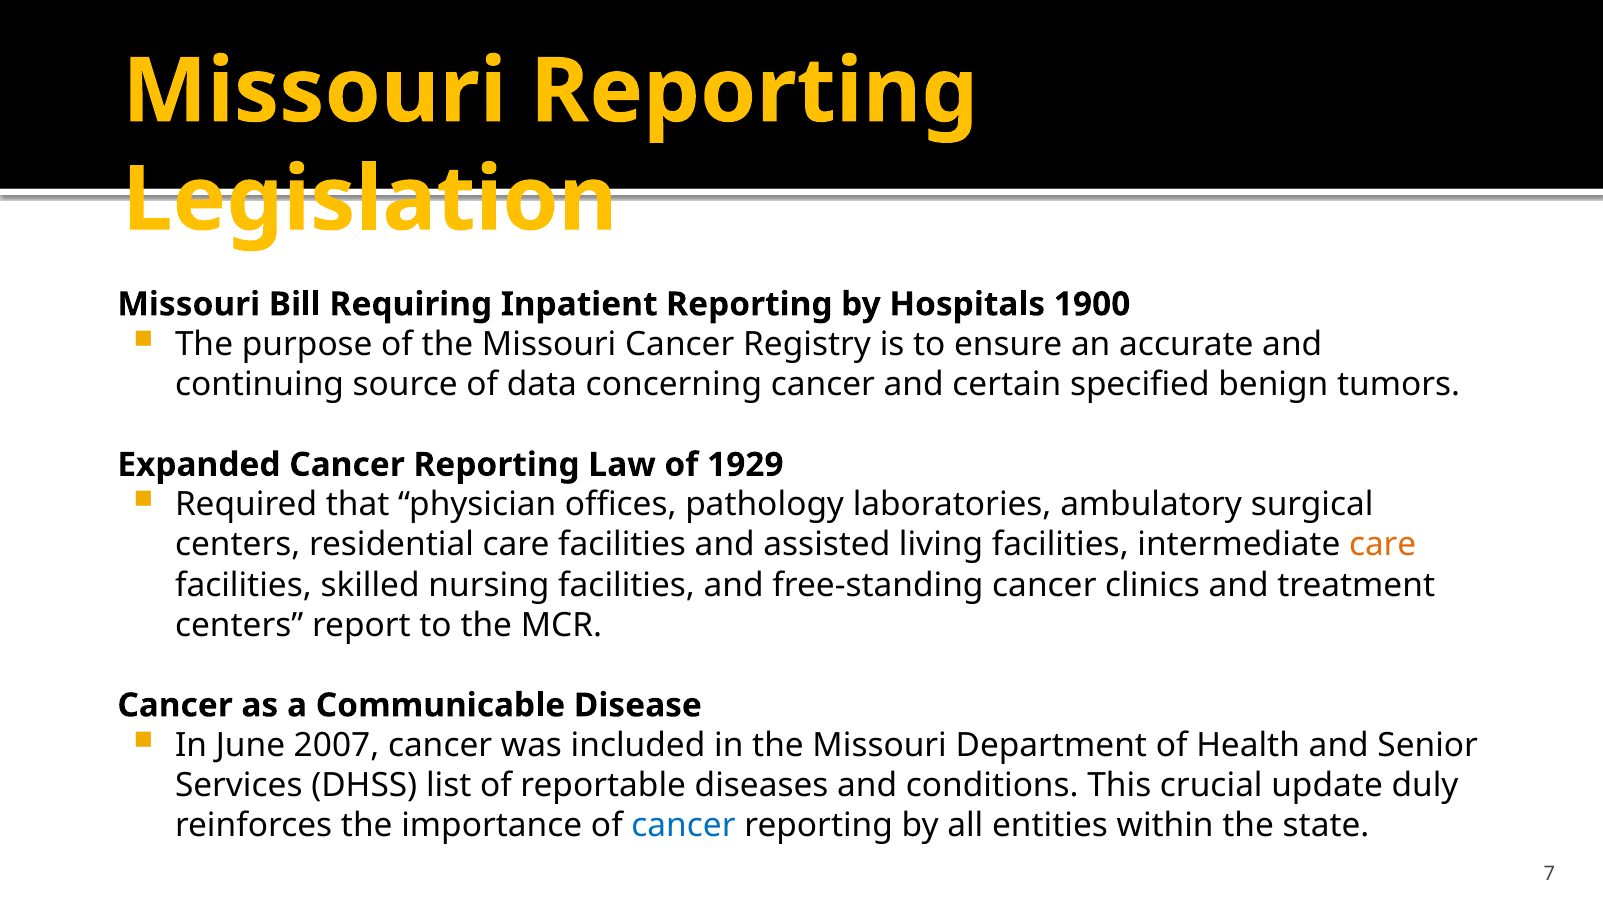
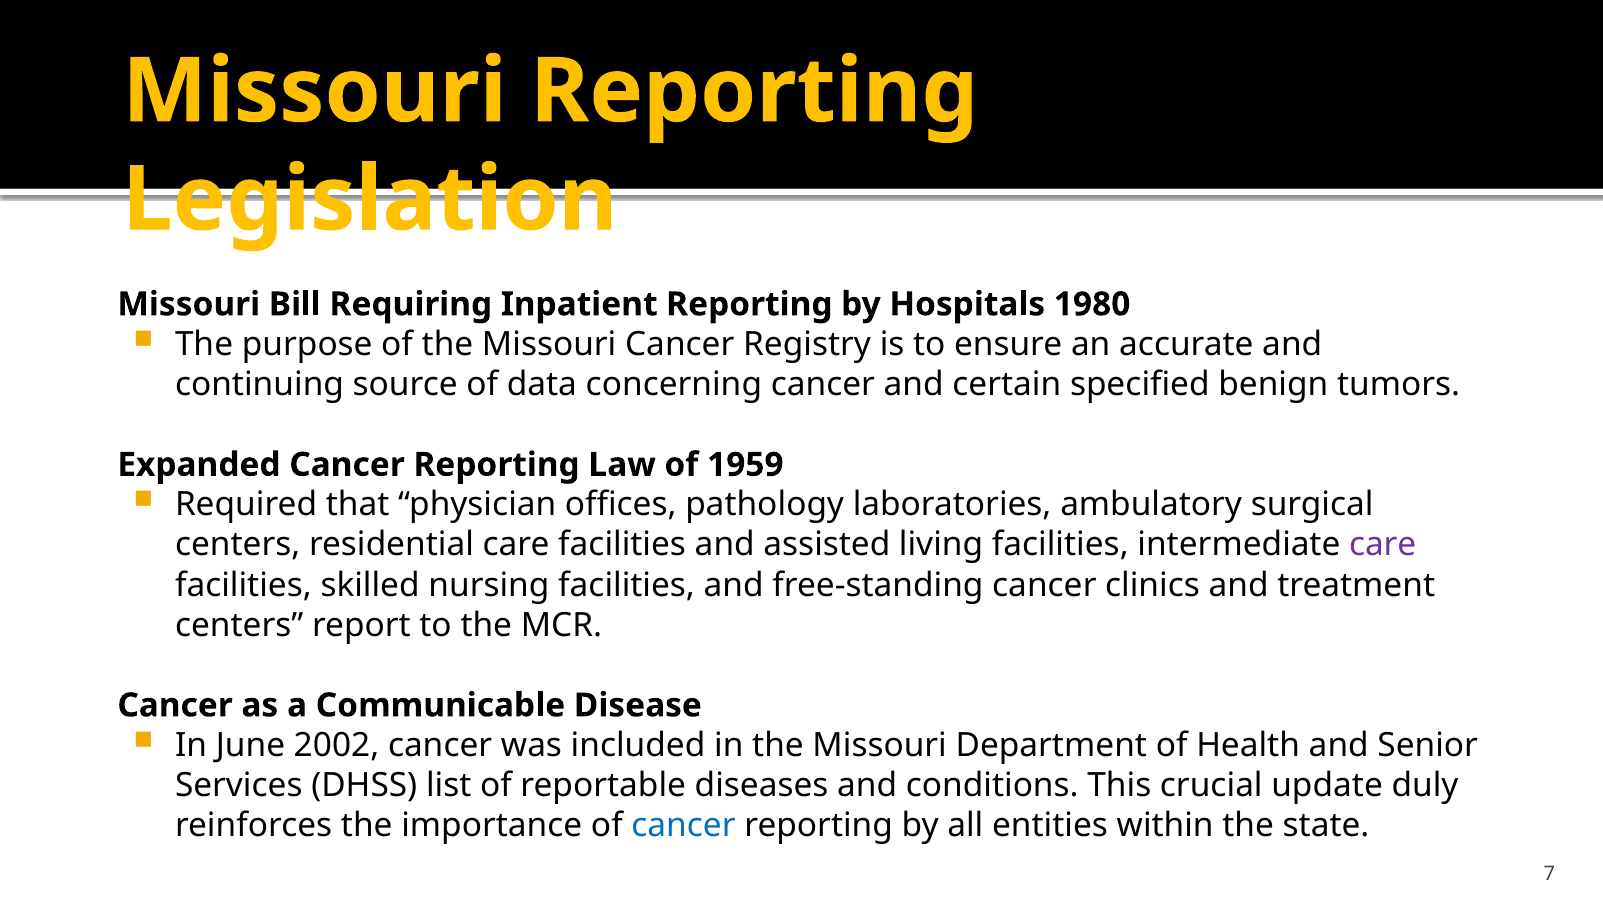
1900: 1900 -> 1980 (1092, 304)
1929: 1929 -> 1959 (745, 465)
care colour: orange -> purple (1383, 545)
2007: 2007 -> 2002 (336, 745)
